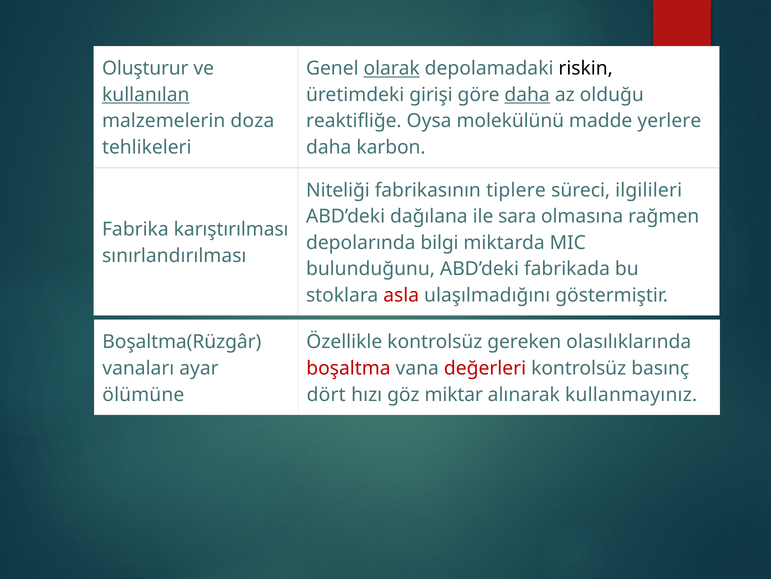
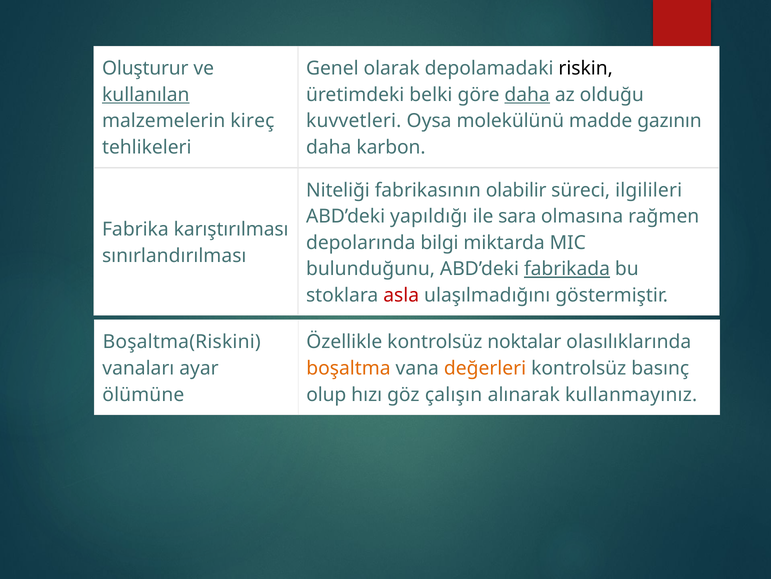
olarak underline: present -> none (392, 68)
girişi: girişi -> belki (431, 95)
doza: doza -> kireç (252, 121)
reaktifliğe: reaktifliğe -> kuvvetleri (354, 121)
yerlere: yerlere -> gazının (669, 121)
tiplere: tiplere -> olabilir (516, 190)
dağılana: dağılana -> yapıldığı (429, 216)
fabrikada underline: none -> present (567, 269)
Boşaltma(Rüzgâr: Boşaltma(Rüzgâr -> Boşaltma(Riskini (182, 342)
gereken: gereken -> noktalar (524, 342)
boşaltma colour: red -> orange (348, 368)
değerleri colour: red -> orange (485, 368)
dört: dört -> olup (326, 394)
miktar: miktar -> çalışın (454, 394)
